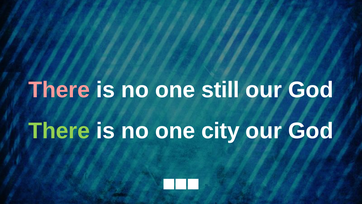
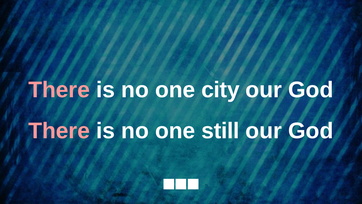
still: still -> city (220, 90)
There colour: light green -> pink (59, 131)
city: city -> still (220, 131)
